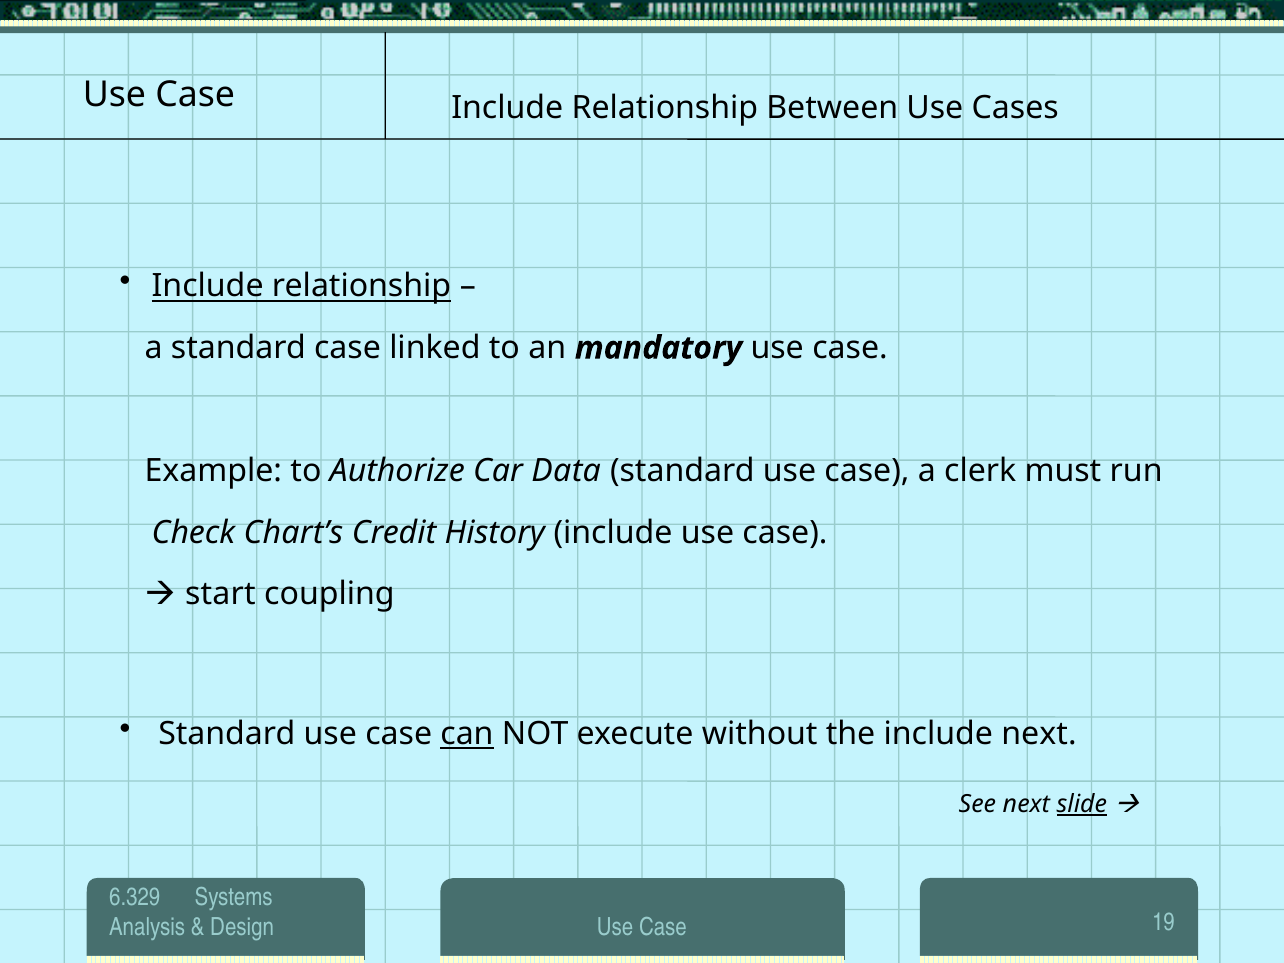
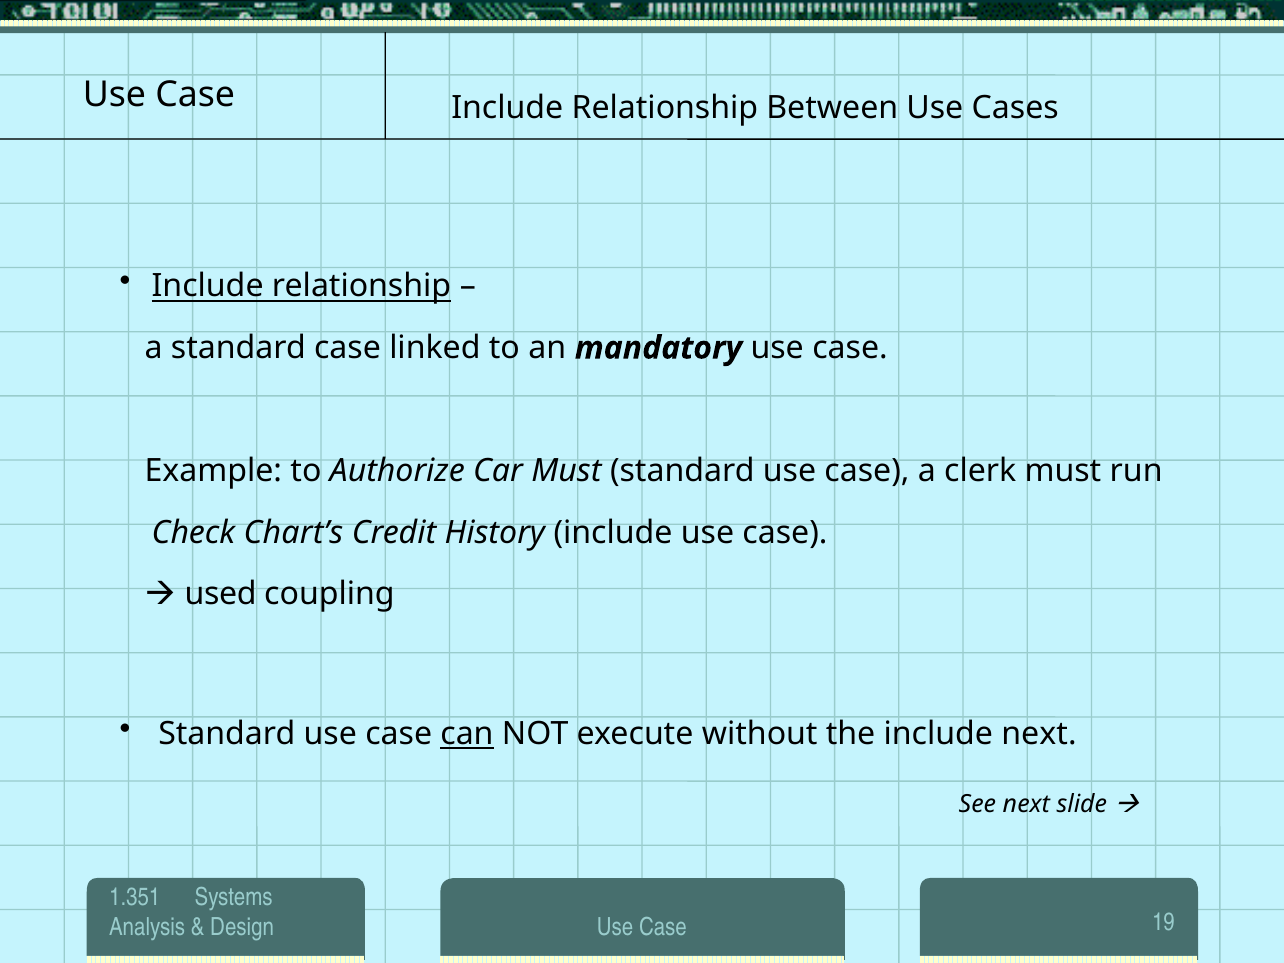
Car Data: Data -> Must (566, 471)
start: start -> used (221, 594)
slide underline: present -> none (1082, 804)
6.329: 6.329 -> 1.351 (135, 897)
